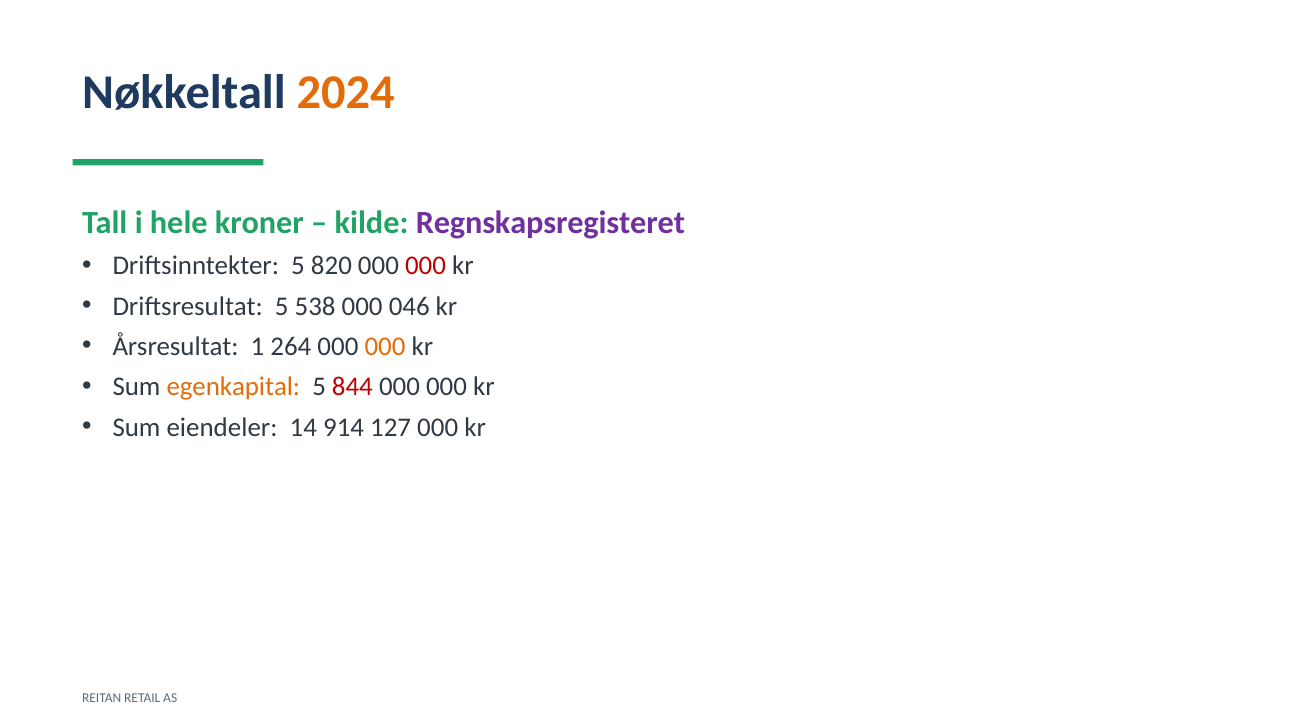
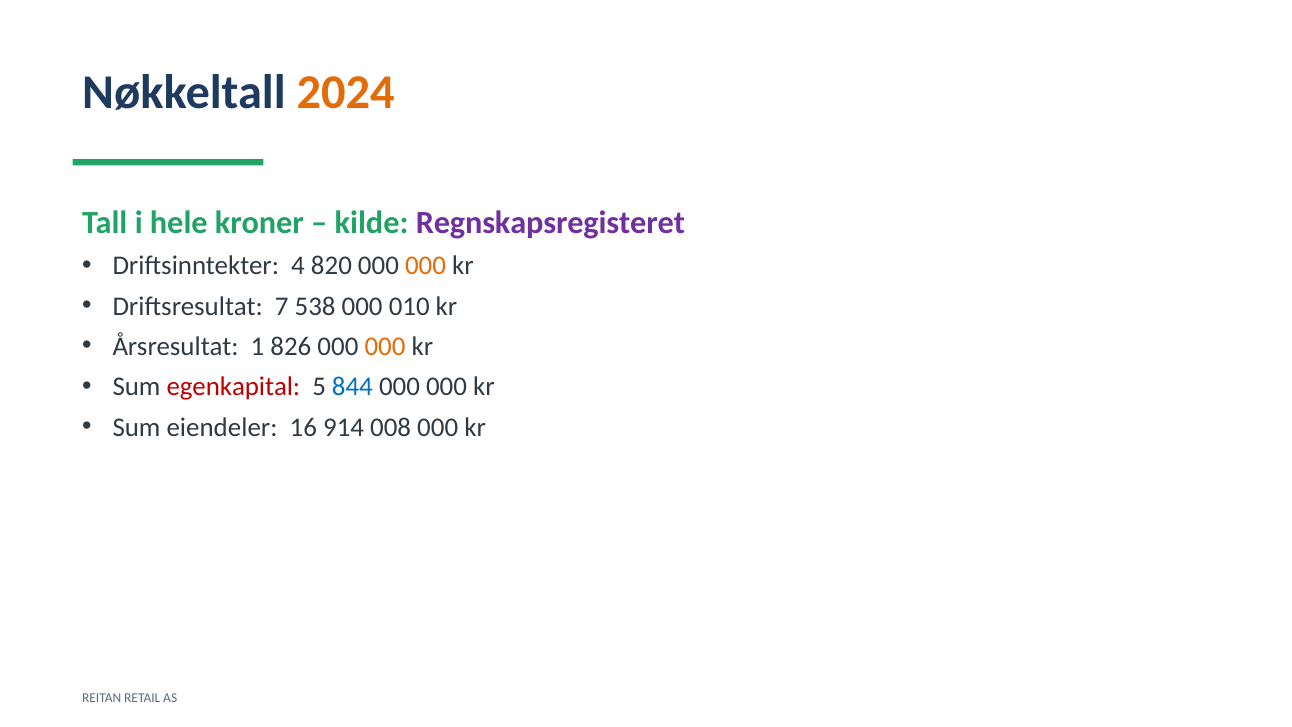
Driftsinntekter 5: 5 -> 4 (298, 266)
000 colour: red -> orange (426, 266)
Driftsresultat 5: 5 -> 7 (282, 306)
046: 046 -> 010 (409, 306)
264: 264 -> 826 (291, 346)
egenkapital colour: orange -> red (233, 387)
844 colour: red -> blue (352, 387)
14: 14 -> 16 (303, 427)
127: 127 -> 008 (391, 427)
